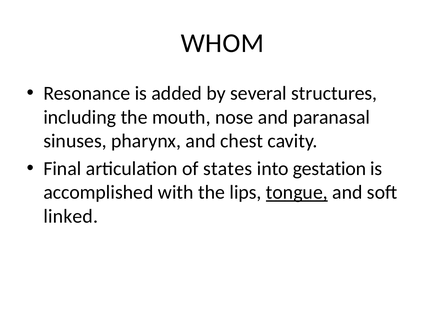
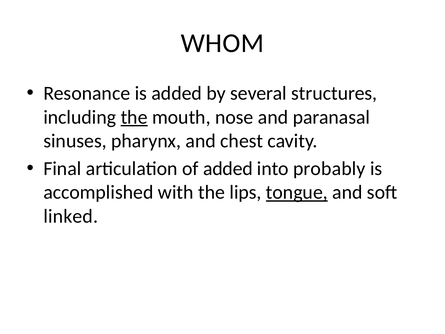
the underline: none -> present (134, 117)
of states: states -> added (228, 169)
gestation: gestation -> probably (329, 169)
